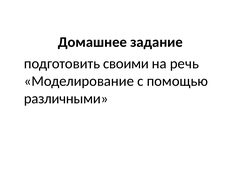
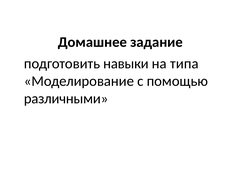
своими: своими -> навыки (126, 64)
речь: речь -> типа (184, 64)
